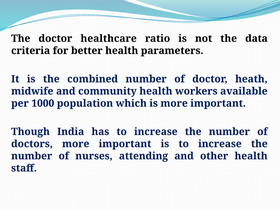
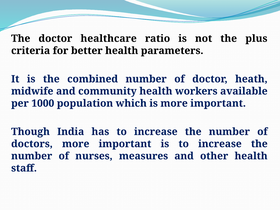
data: data -> plus (256, 39)
attending: attending -> measures (143, 156)
